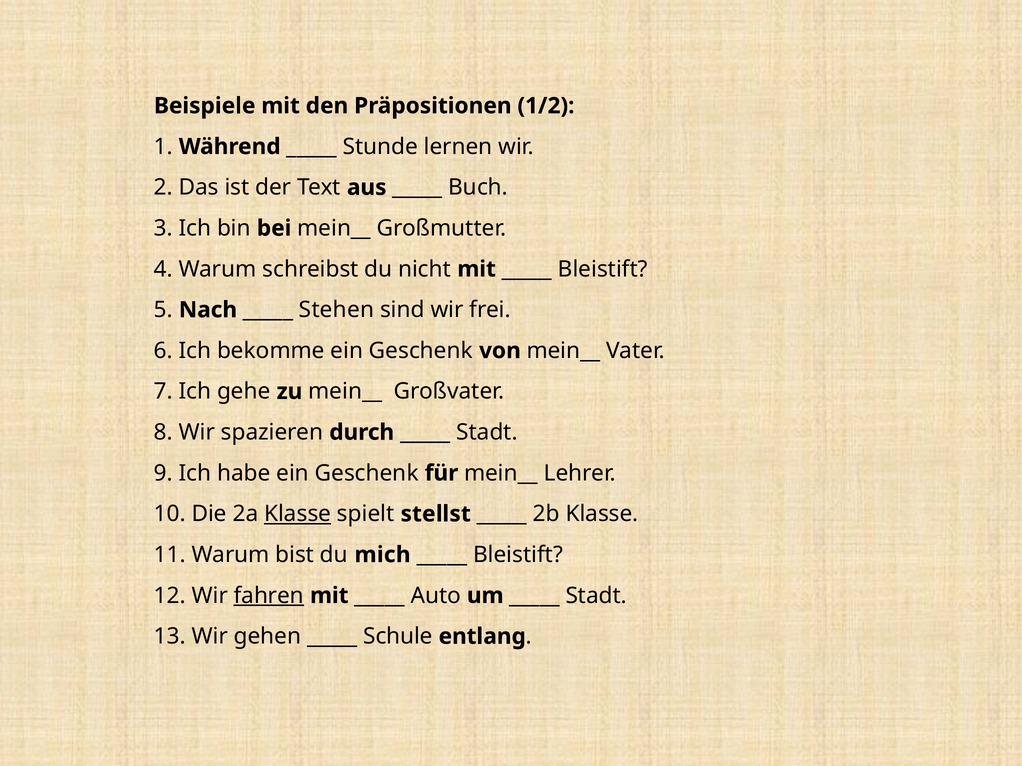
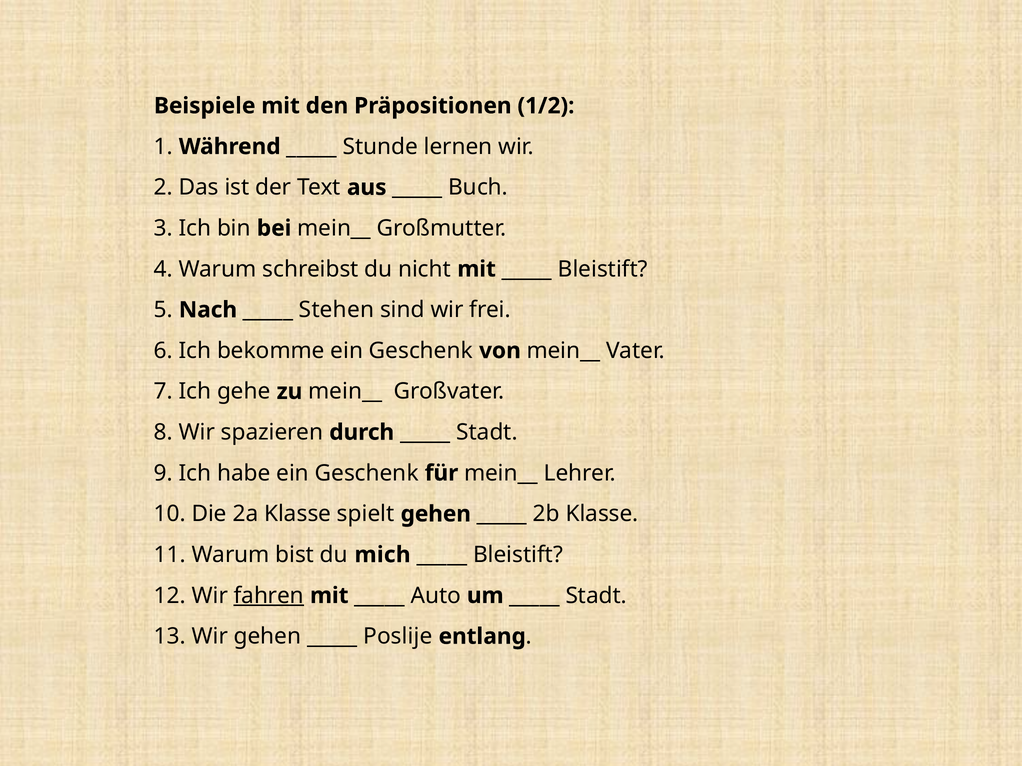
Klasse underline: present -> none (298, 514)
spielt stellst: stellst -> gehen (436, 514)
Schule: Schule -> Poslije (398, 637)
